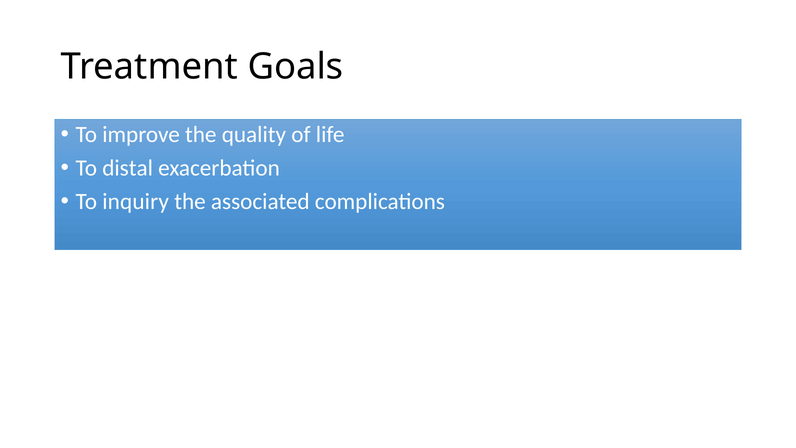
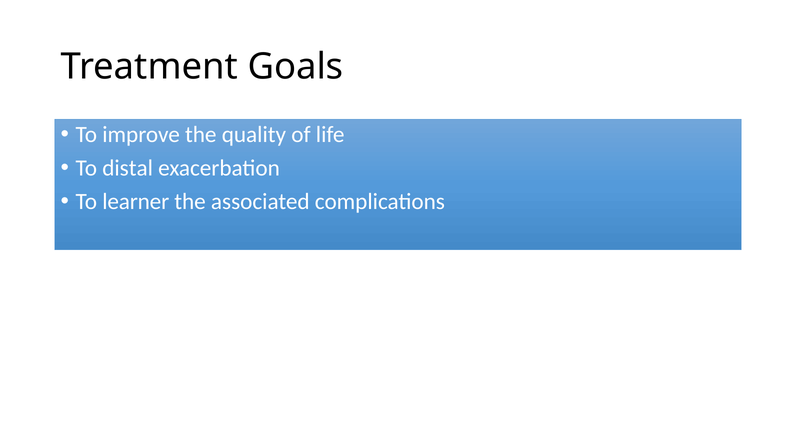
inquiry: inquiry -> learner (136, 201)
